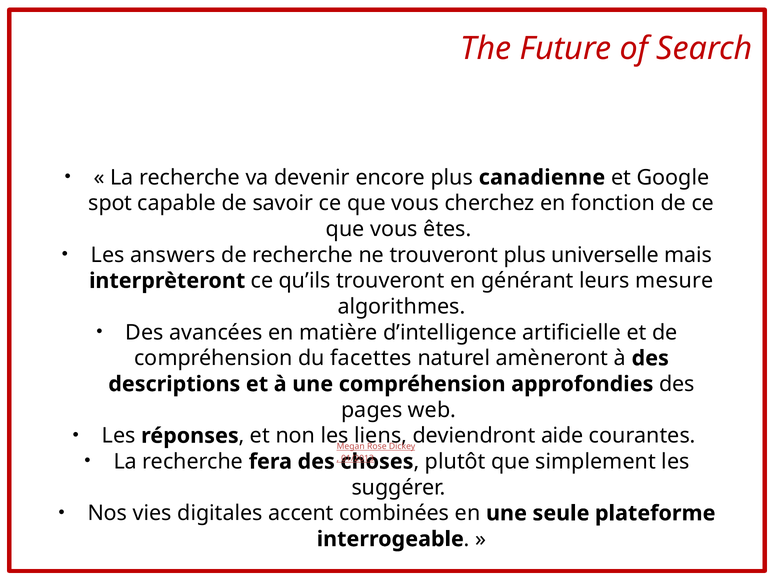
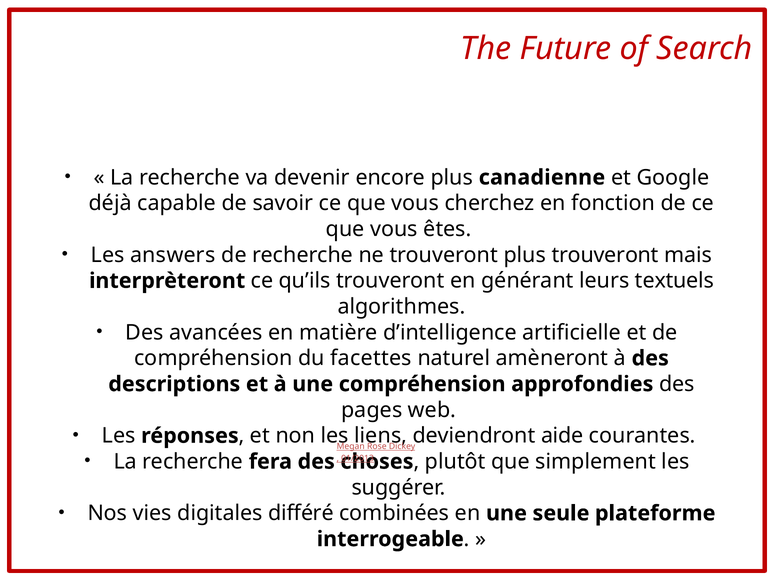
spot: spot -> déjà (110, 203)
plus universelle: universelle -> trouveront (605, 255)
mesure: mesure -> textuels (675, 281)
accent: accent -> différé (301, 513)
